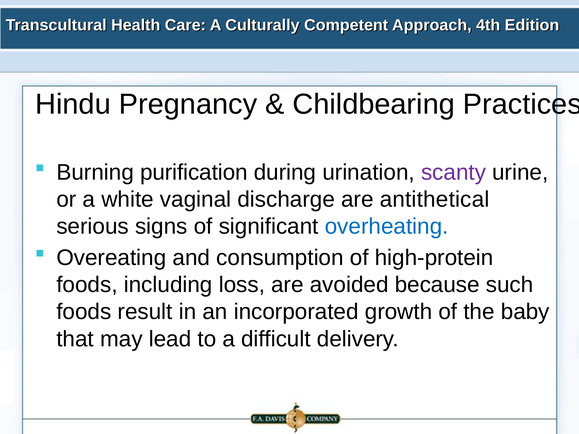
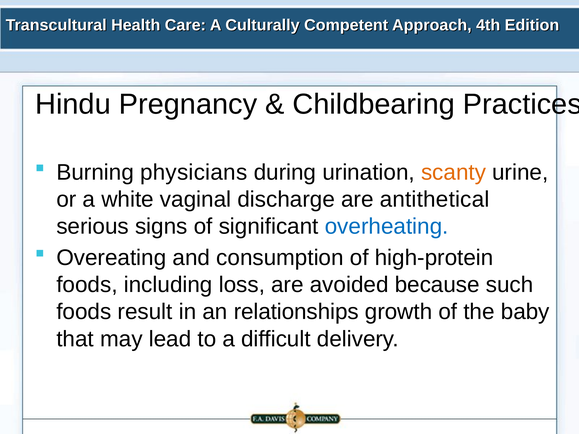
purification: purification -> physicians (194, 172)
scanty colour: purple -> orange (454, 172)
incorporated: incorporated -> relationships (296, 312)
